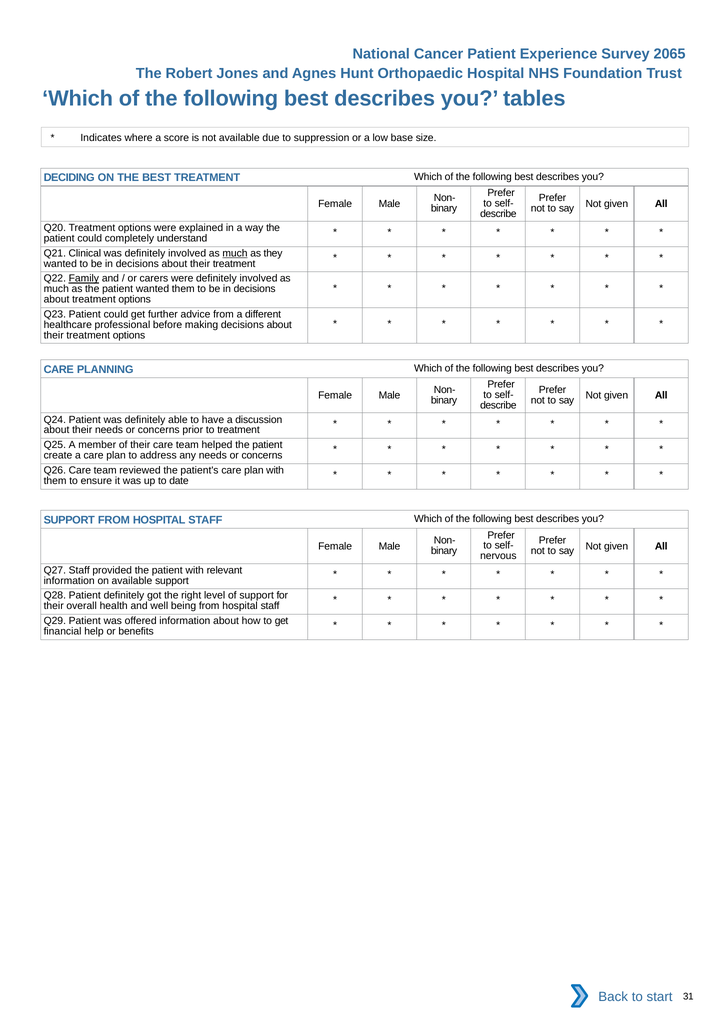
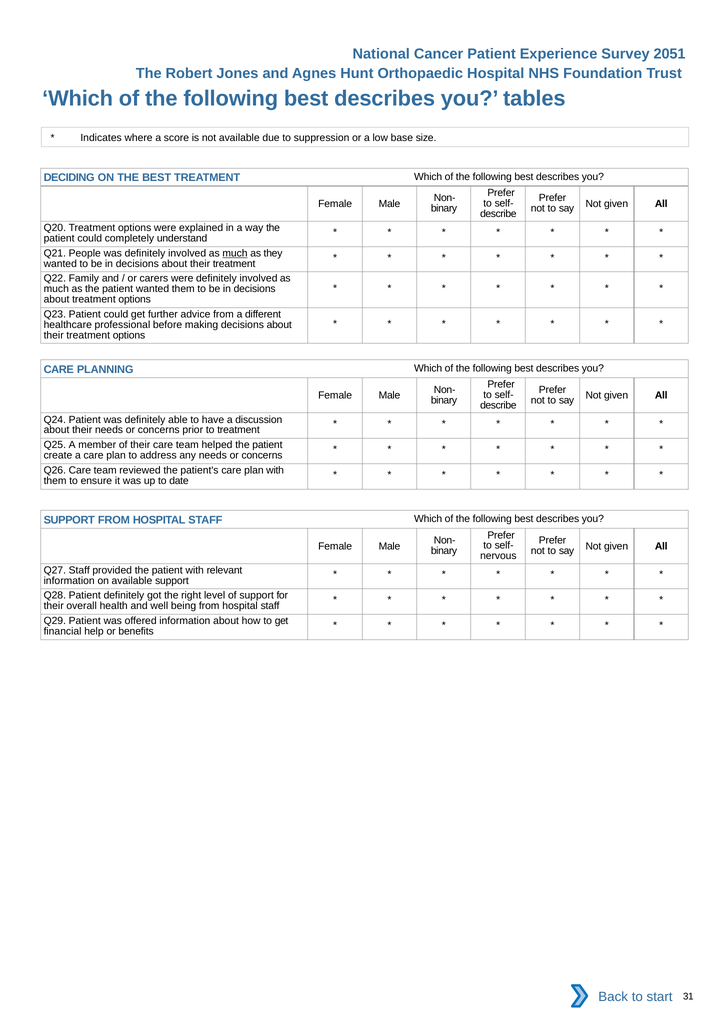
2065: 2065 -> 2051 (670, 54)
Clinical: Clinical -> People (85, 253)
Family underline: present -> none (84, 279)
